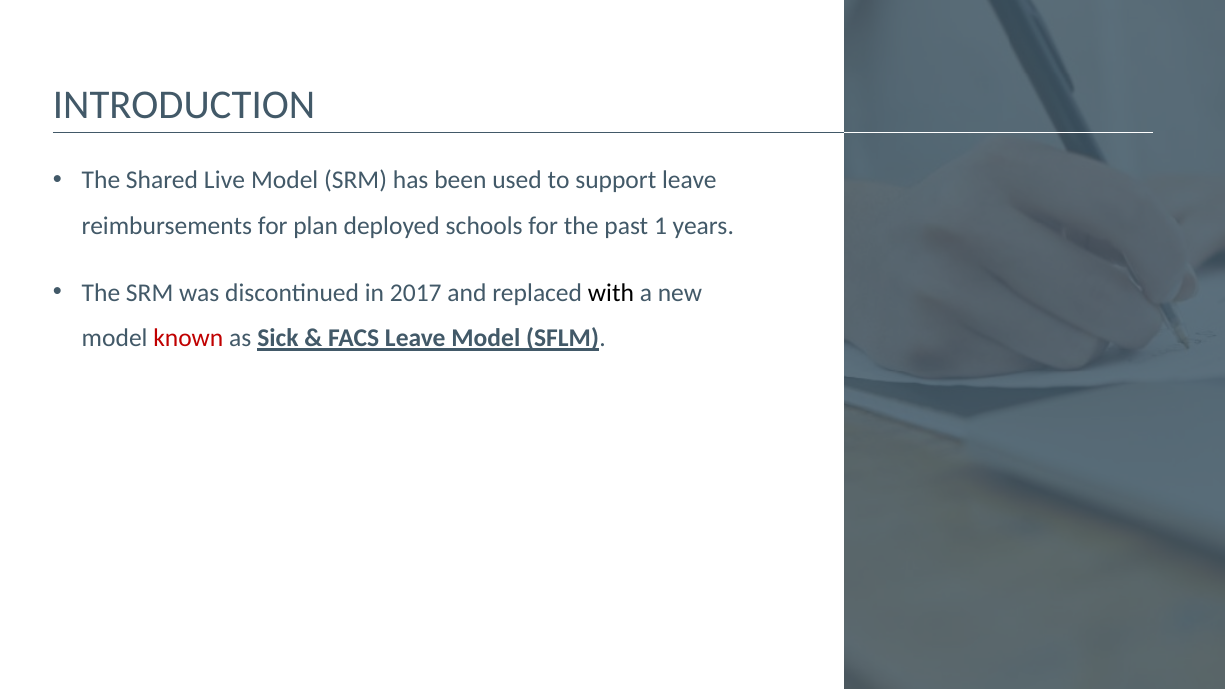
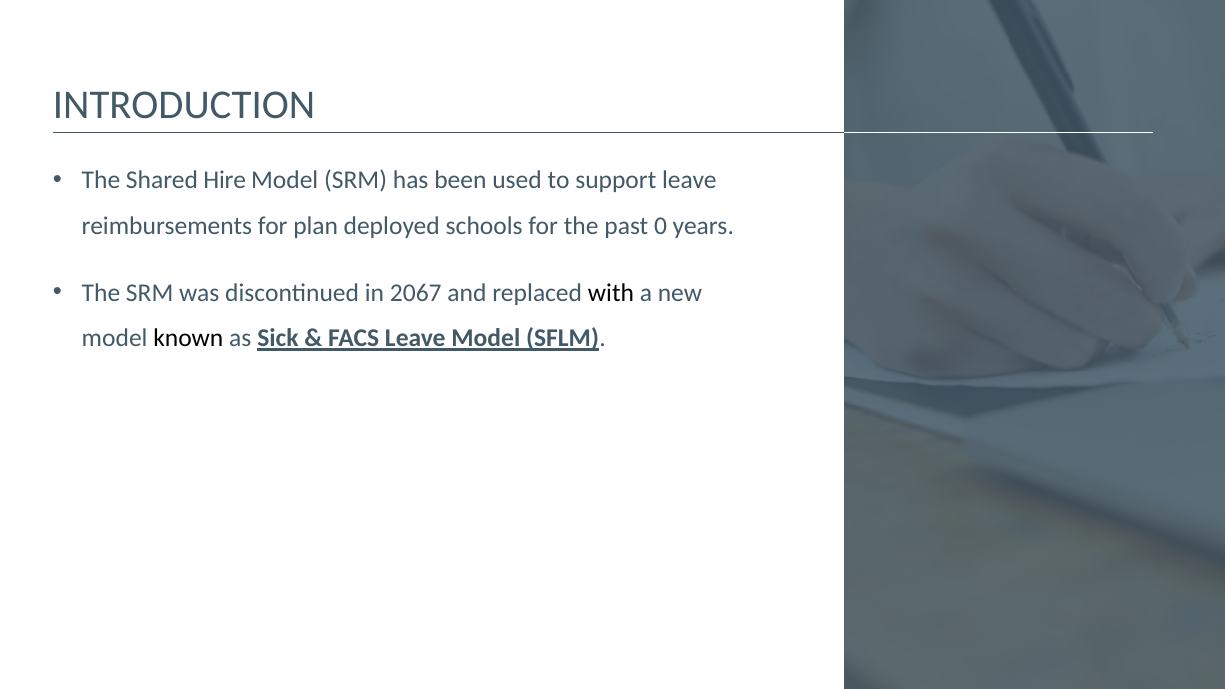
Live: Live -> Hire (225, 180)
1: 1 -> 0 (661, 226)
2017: 2017 -> 2067 (416, 293)
known colour: red -> black (188, 339)
